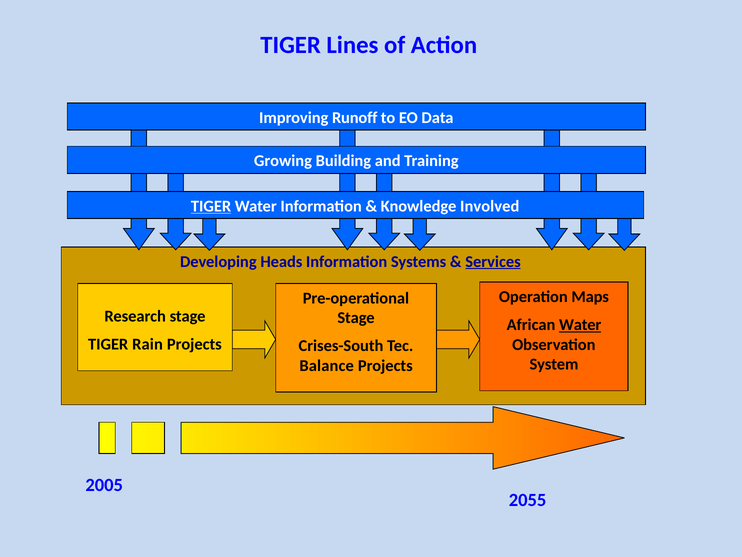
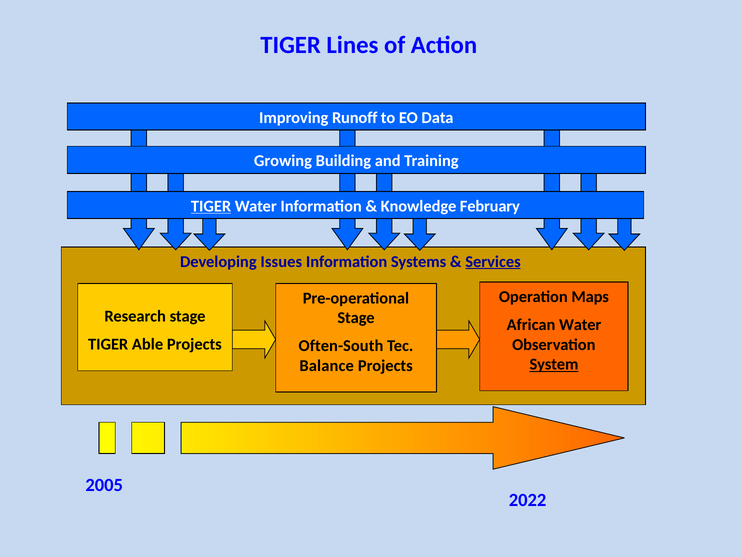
Involved: Involved -> February (490, 206)
Heads: Heads -> Issues (281, 261)
Water underline: present -> none (580, 325)
Rain: Rain -> Able (148, 344)
Crises-South: Crises-South -> Often-South (341, 346)
System underline: none -> present (554, 364)
2055: 2055 -> 2022 (528, 500)
